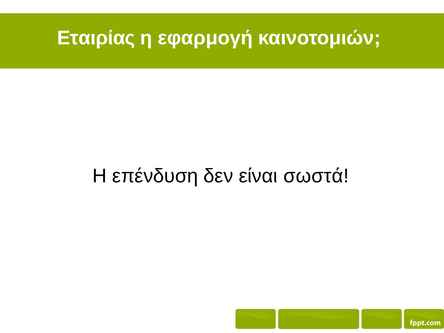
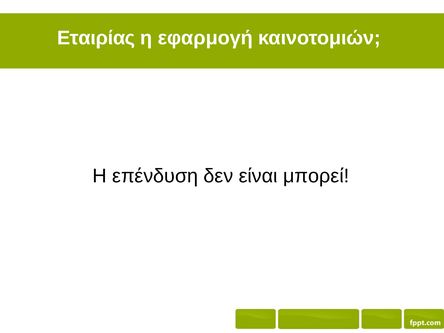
σωστά: σωστά -> μπορεί (316, 176)
